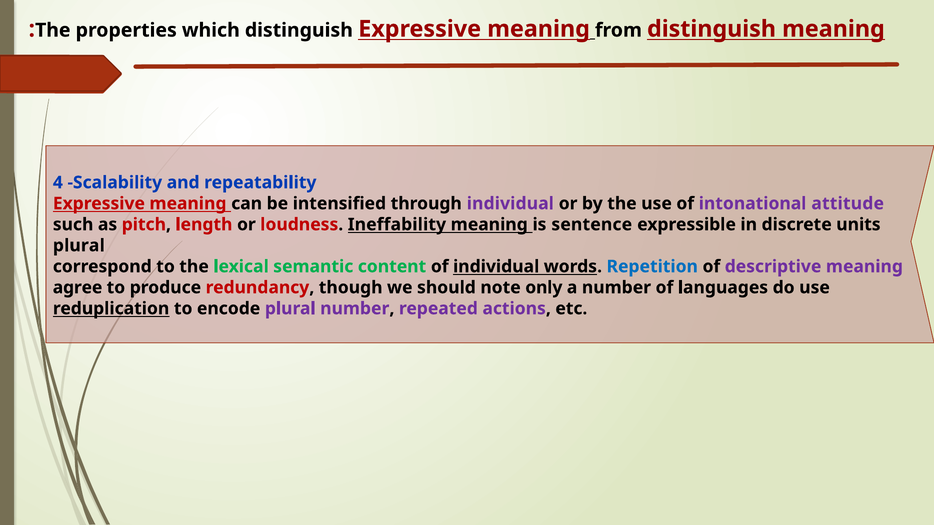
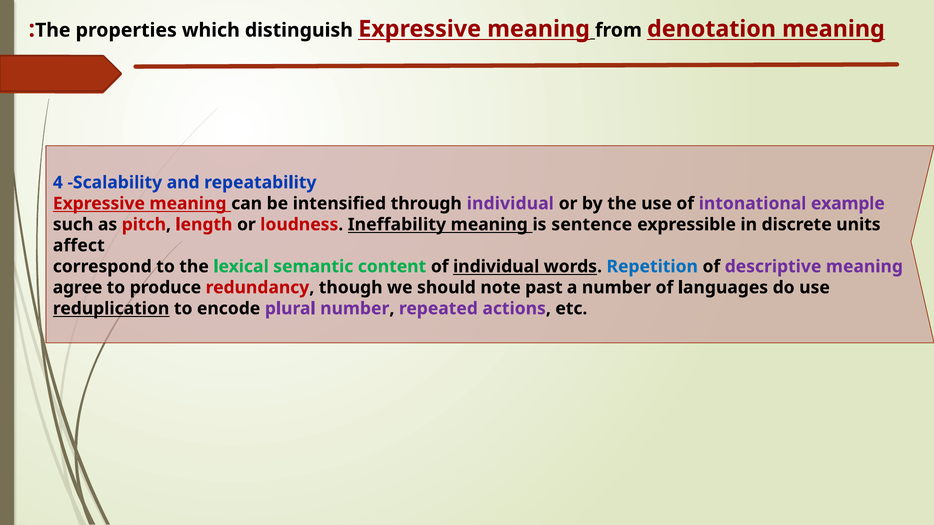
from distinguish: distinguish -> denotation (712, 29)
attitude: attitude -> example (848, 204)
plural: plural -> affect (79, 246)
only: only -> past (544, 288)
